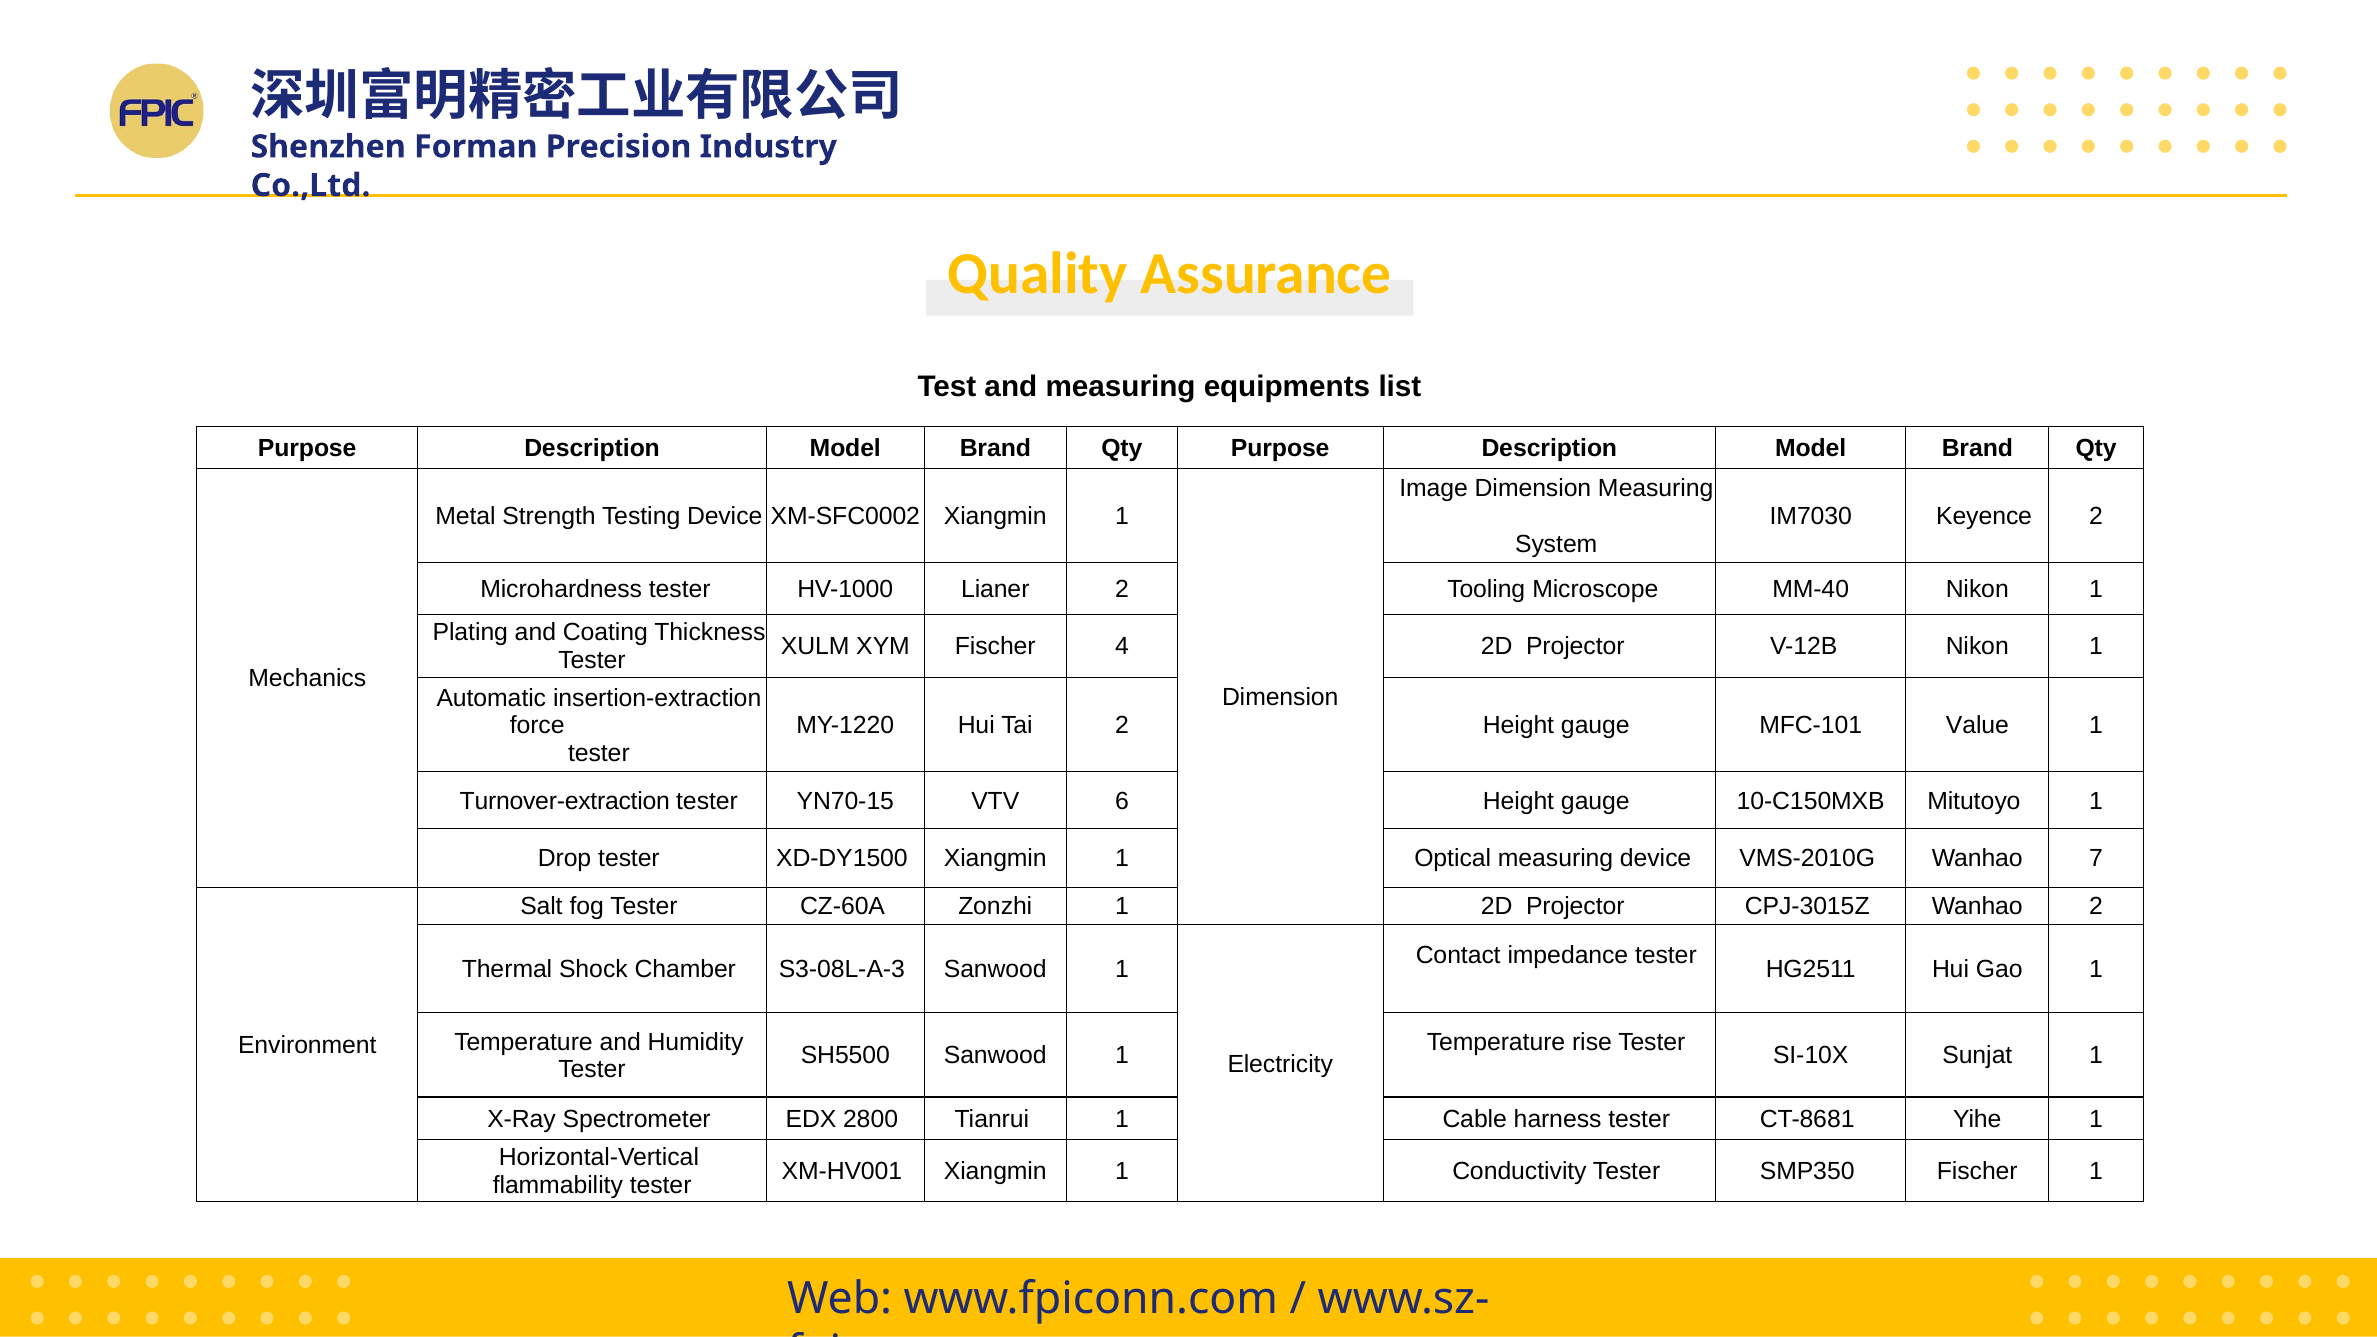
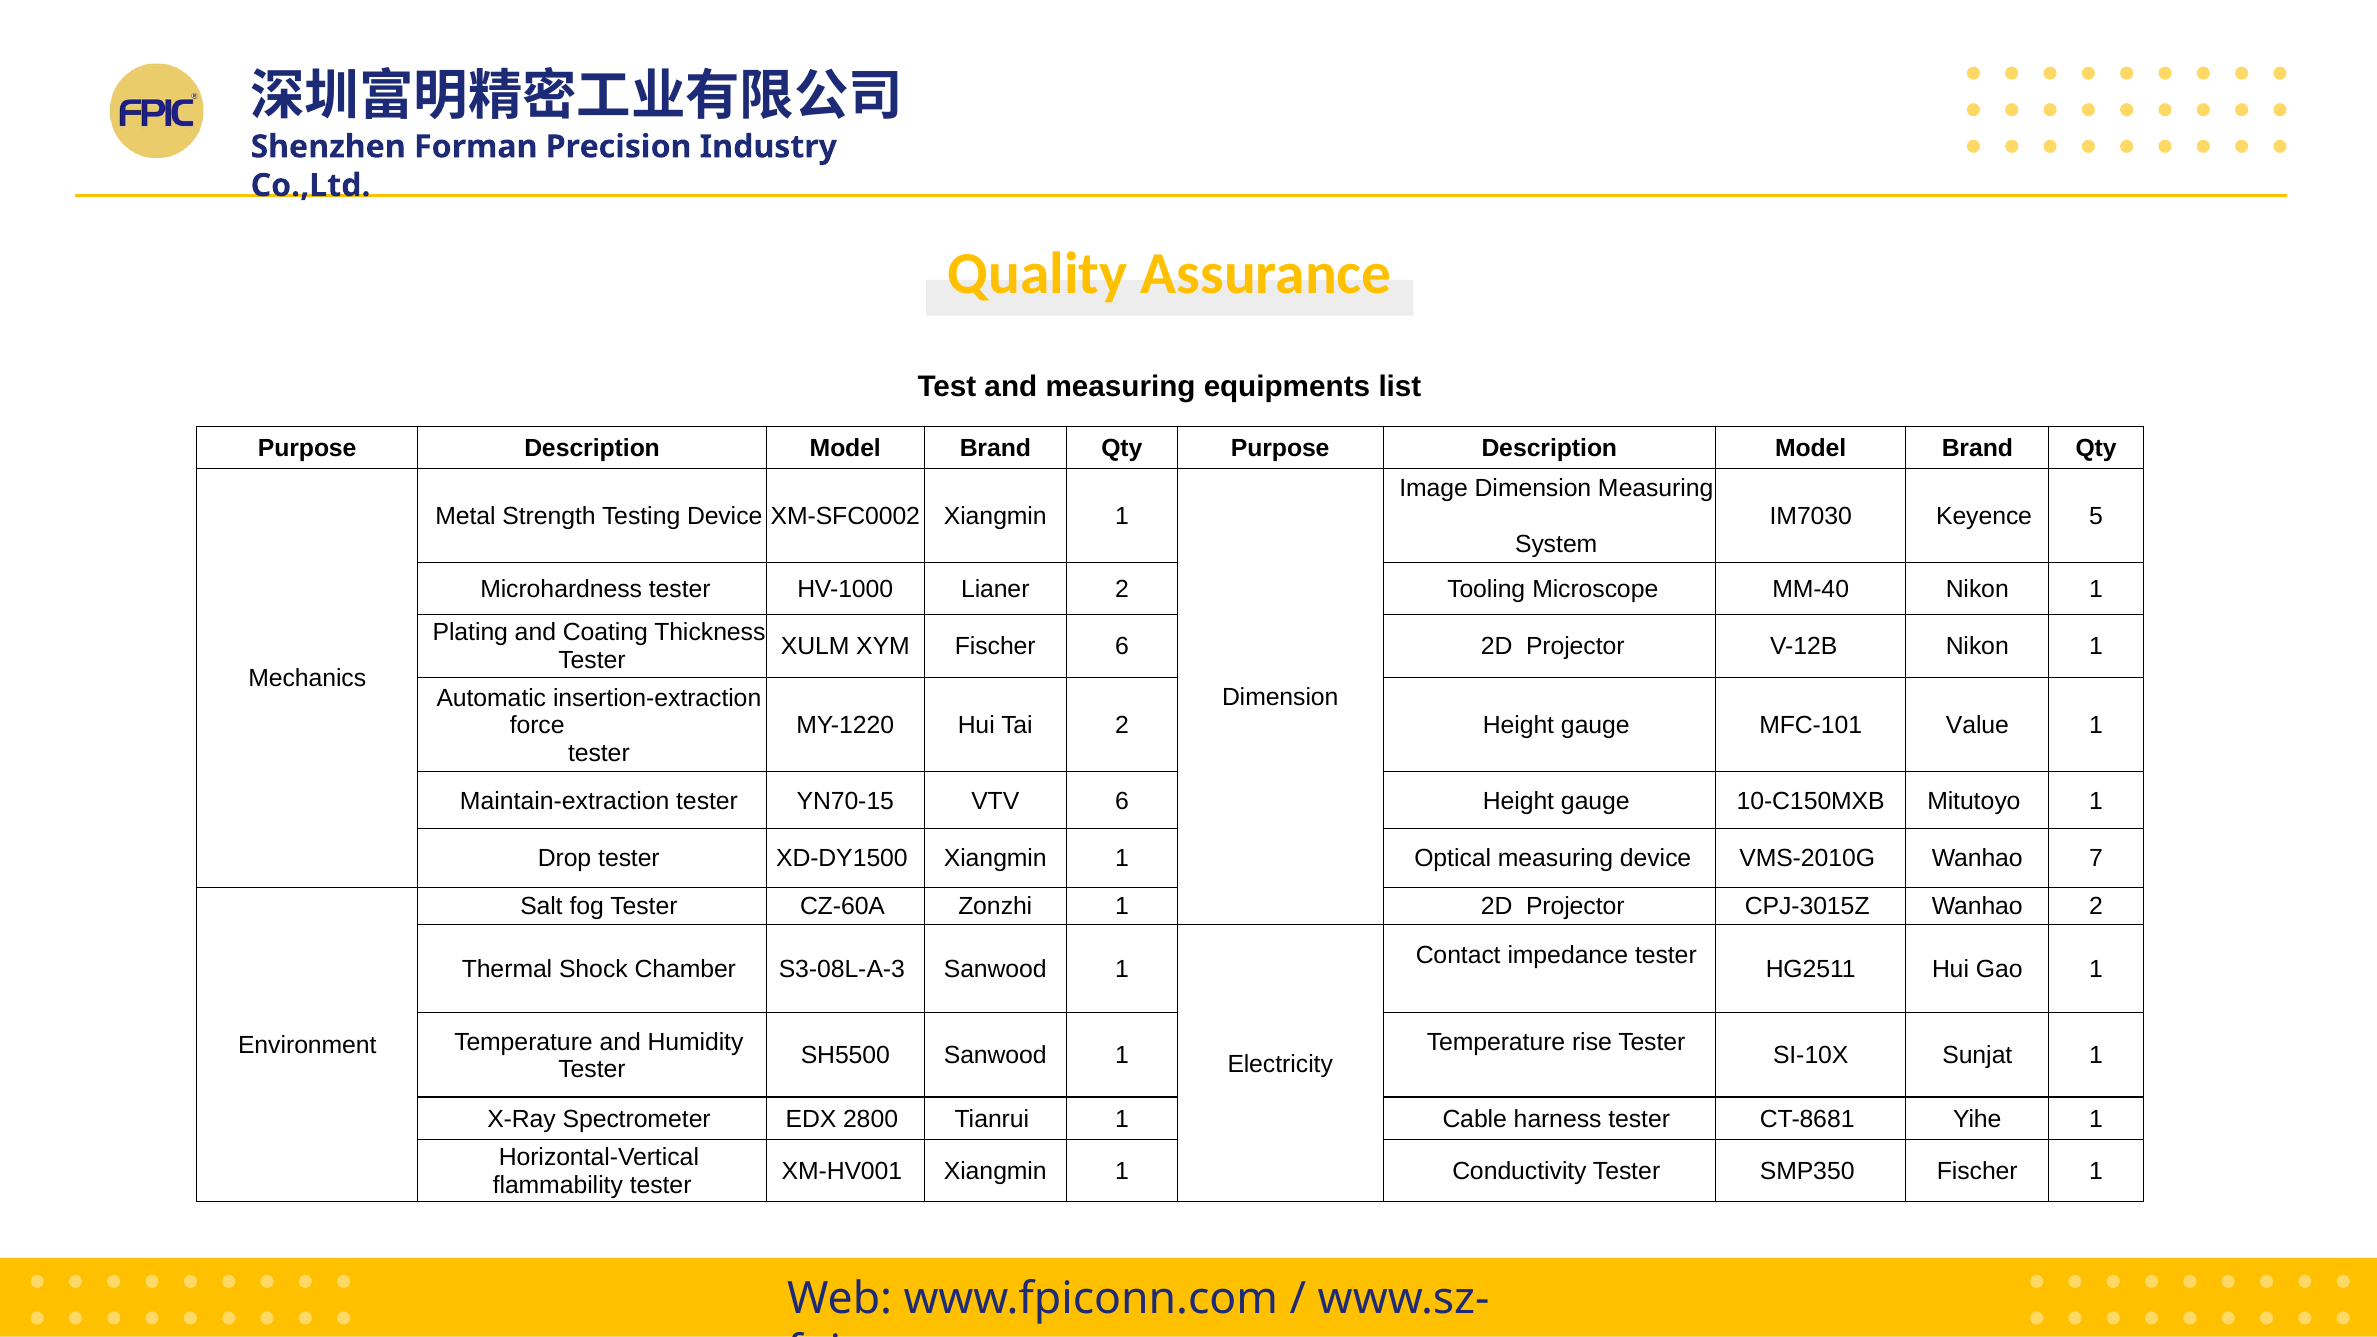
Keyence 2: 2 -> 5 (2096, 516)
Fischer 4: 4 -> 6 (1122, 647)
Turnover-extraction: Turnover-extraction -> Maintain-extraction (565, 801)
